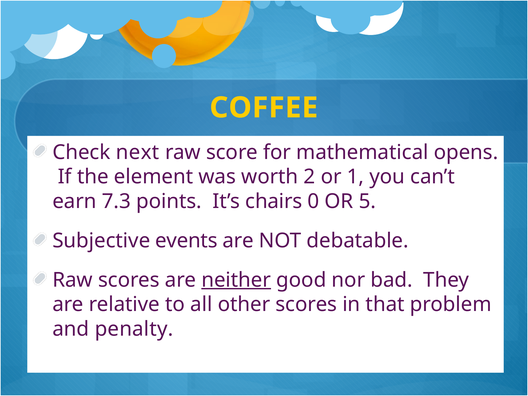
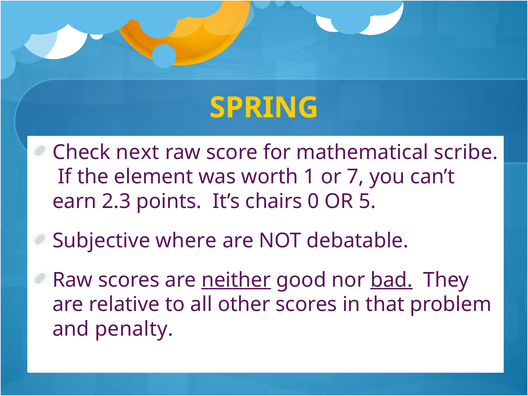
COFFEE: COFFEE -> SPRING (264, 108)
opens: opens -> scribe (466, 152)
2: 2 -> 1 (309, 177)
1: 1 -> 7 (355, 177)
7.3: 7.3 -> 2.3 (116, 201)
events: events -> where (186, 241)
bad underline: none -> present (392, 280)
